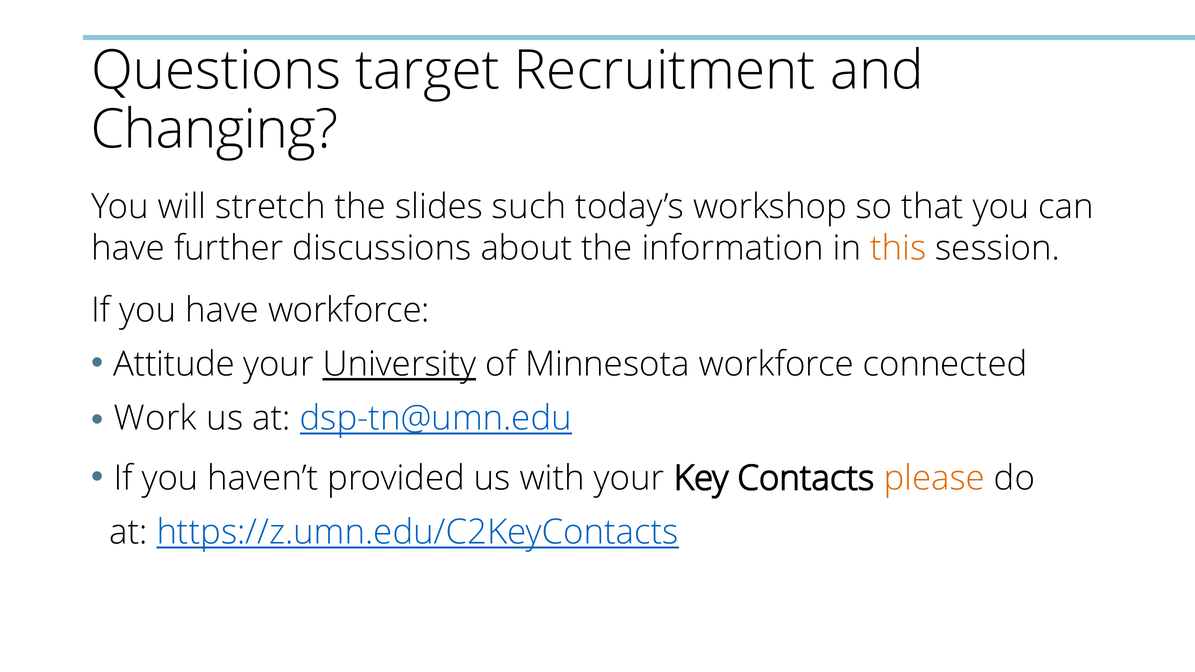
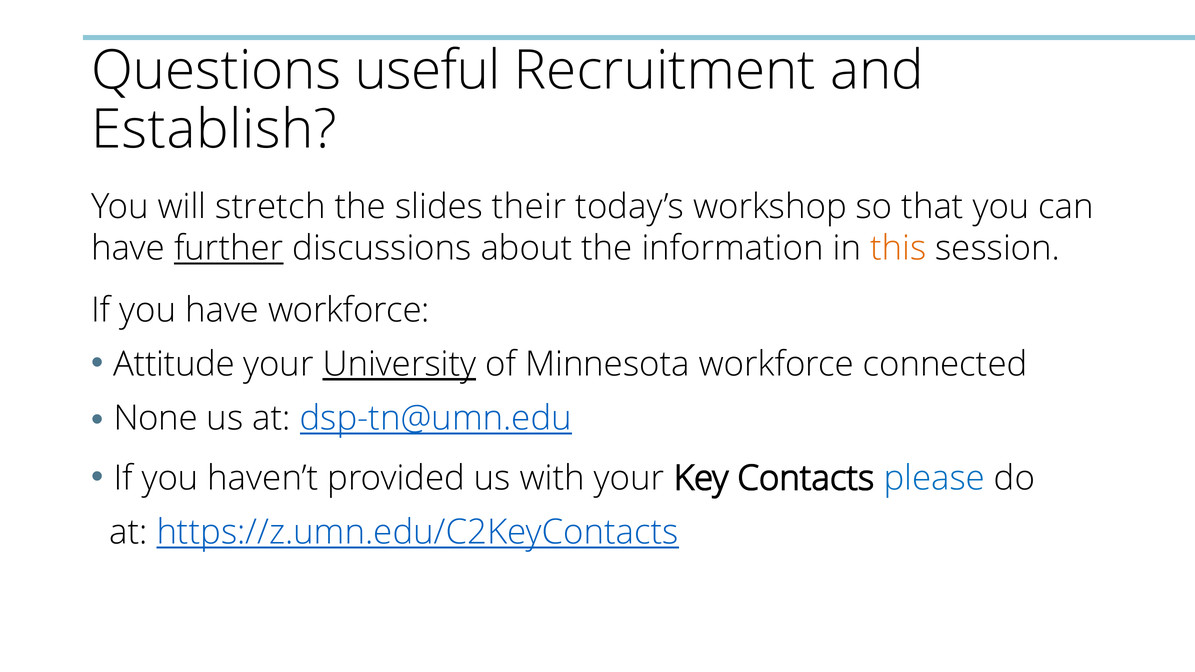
target: target -> useful (428, 71)
Changing: Changing -> Establish (214, 130)
such: such -> their (529, 207)
further underline: none -> present (229, 248)
Work: Work -> None (156, 419)
please colour: orange -> blue (934, 478)
